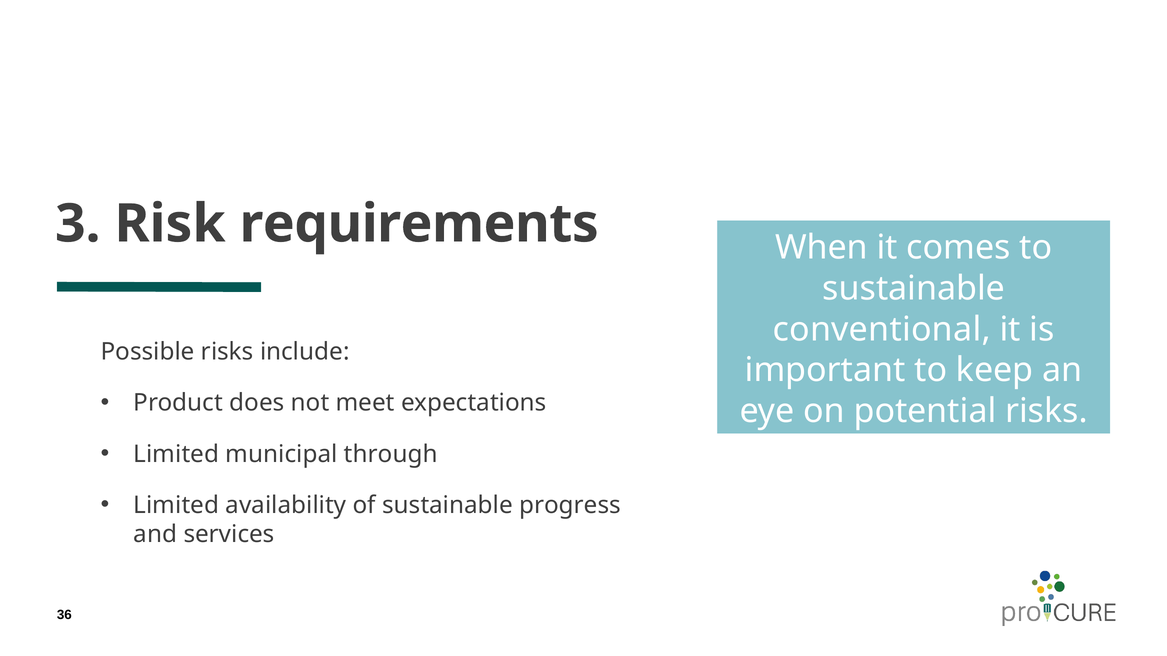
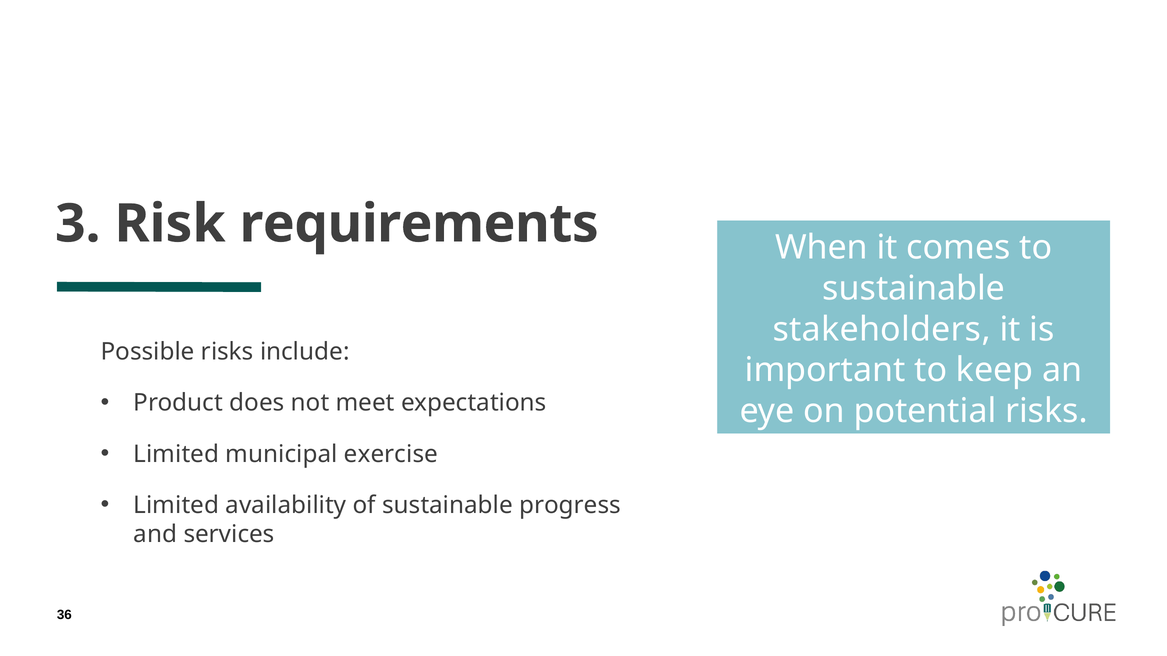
conventional: conventional -> stakeholders (882, 330)
through: through -> exercise (391, 454)
